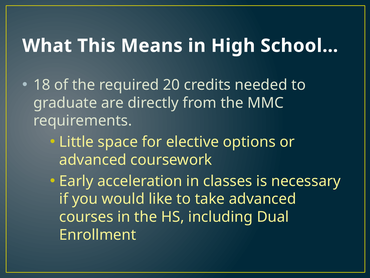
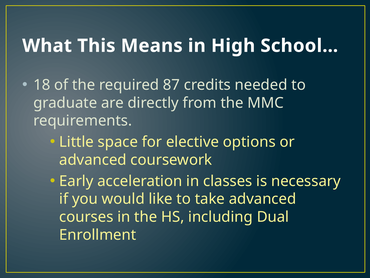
20: 20 -> 87 (171, 85)
